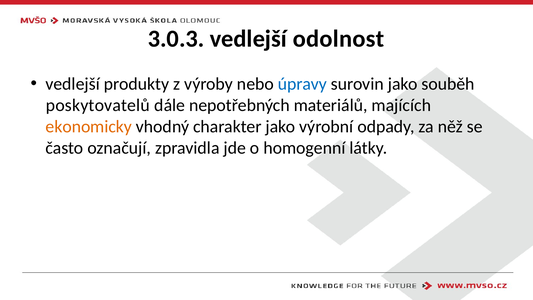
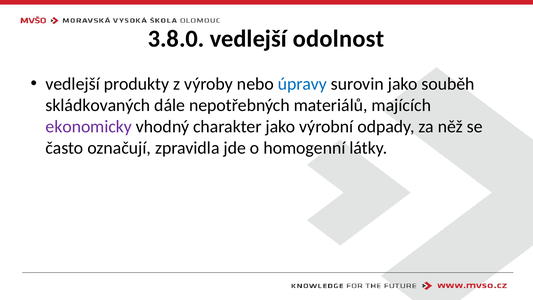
3.0.3: 3.0.3 -> 3.8.0 (176, 39)
poskytovatelů: poskytovatelů -> skládkovaných (98, 105)
ekonomicky colour: orange -> purple (89, 127)
